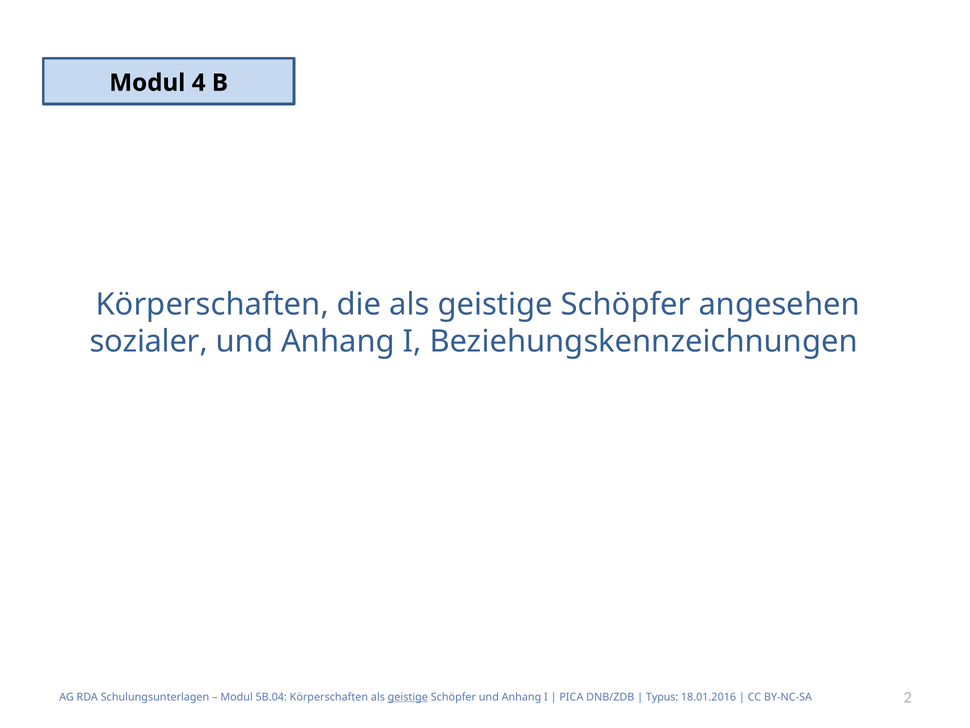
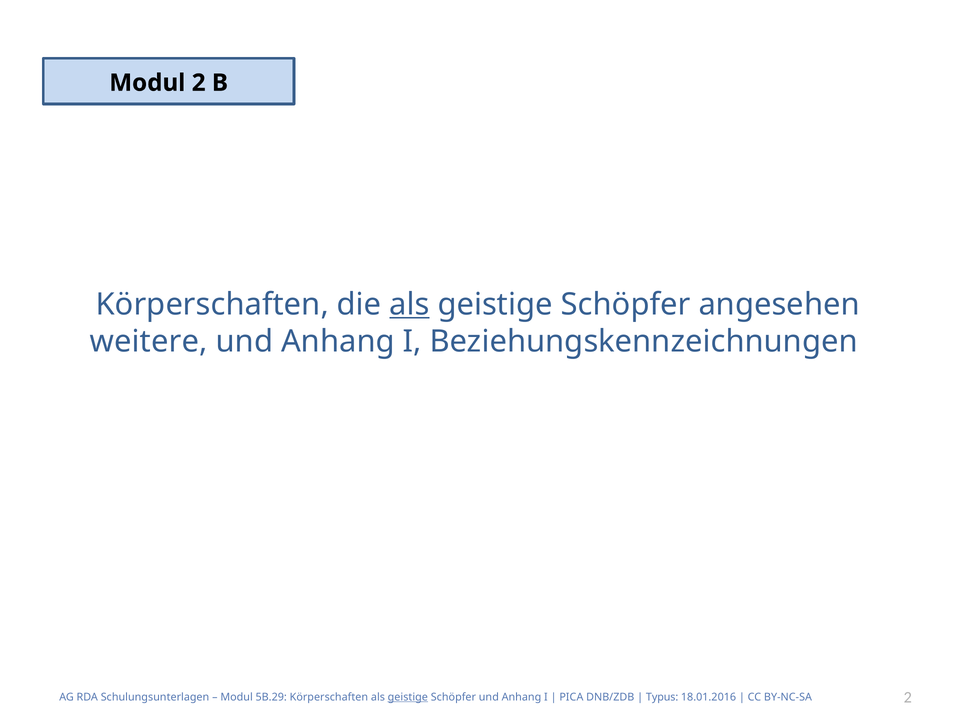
Modul 4: 4 -> 2 (199, 83)
als underline: none -> present (409, 304)
sozialer: sozialer -> weitere (149, 341)
5B.04: 5B.04 -> 5B.29 (271, 696)
